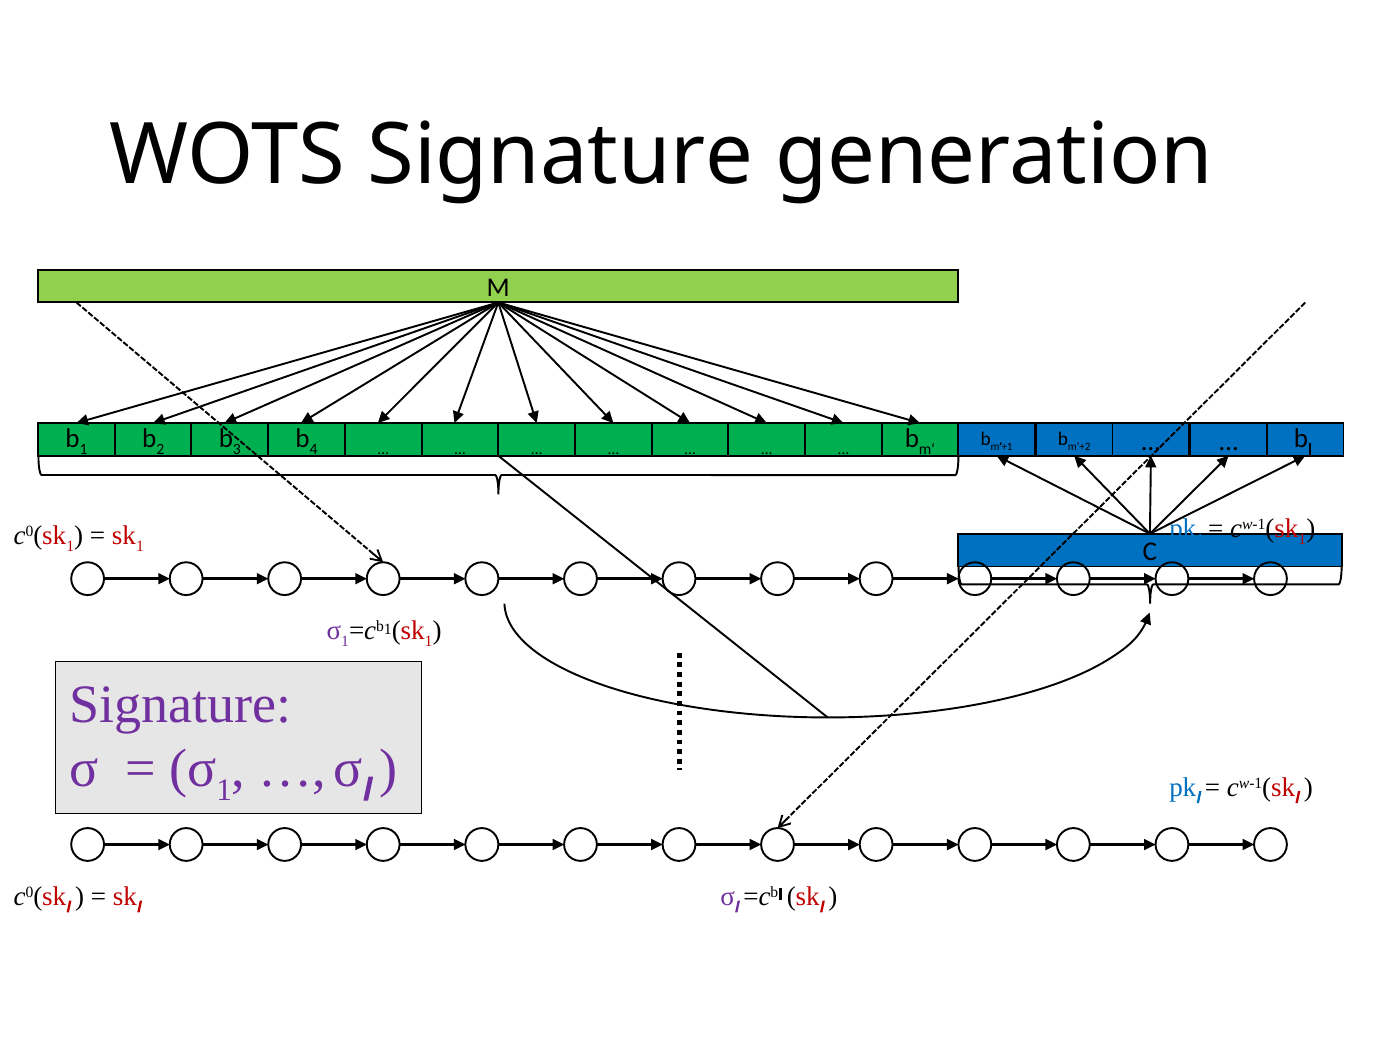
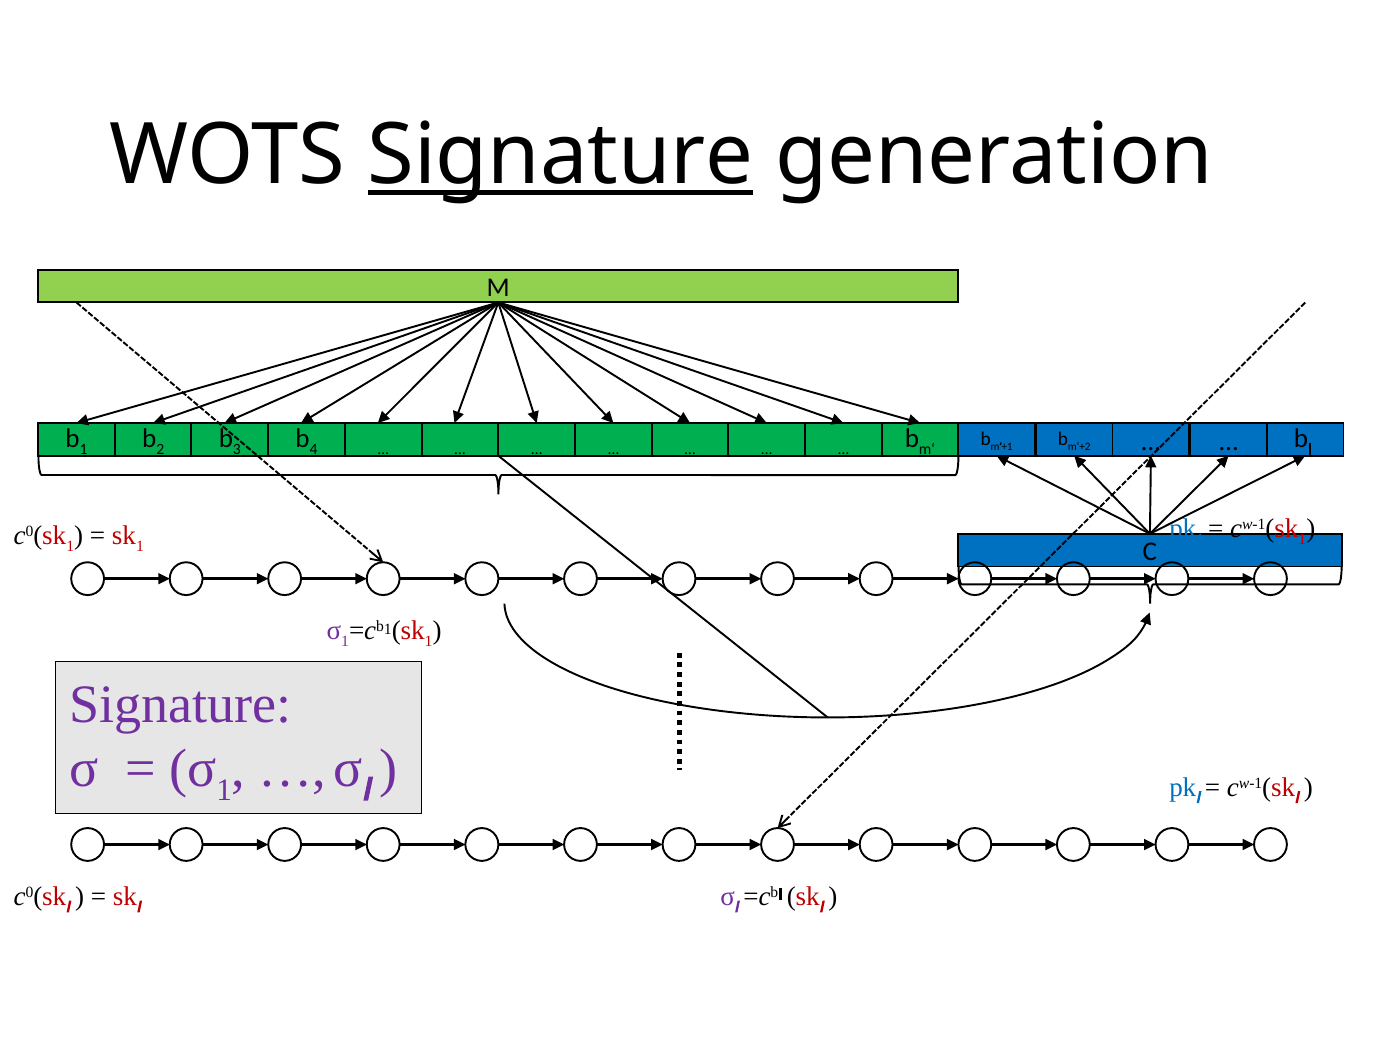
Signature underline: none -> present (560, 156)
